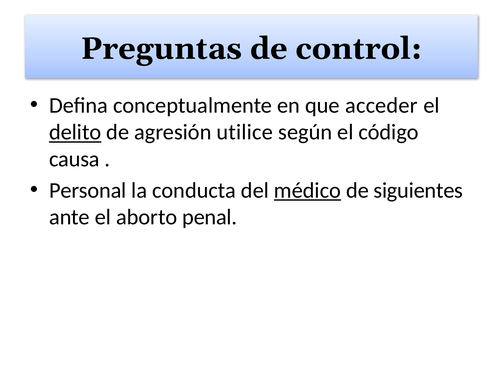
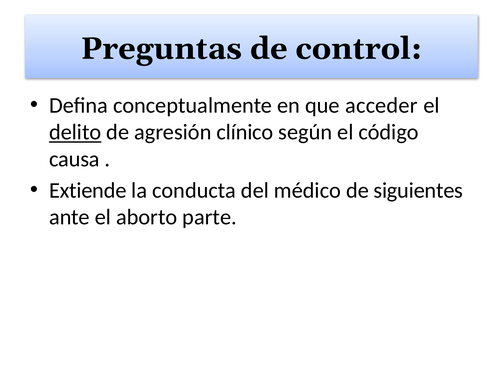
utilice: utilice -> clínico (245, 132)
Personal: Personal -> Extiende (88, 190)
médico underline: present -> none (307, 190)
penal: penal -> parte (210, 217)
